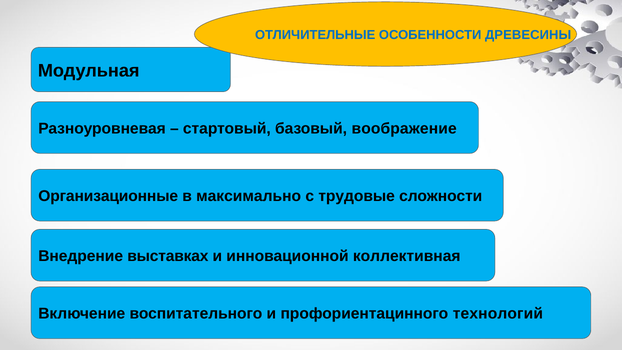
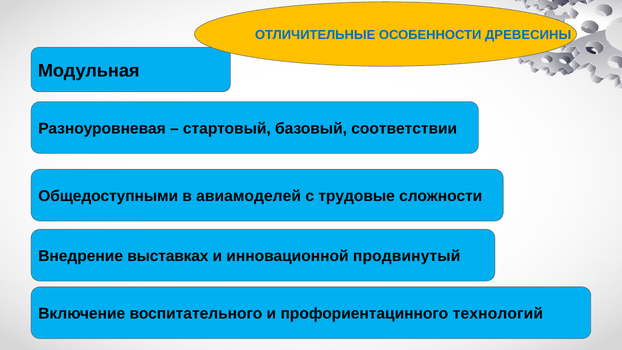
воображение: воображение -> соответствии (404, 129)
Организационные: Организационные -> Общедоступными (108, 196)
максимально: максимально -> авиамоделей (249, 196)
коллективная: коллективная -> продвинутый (407, 256)
